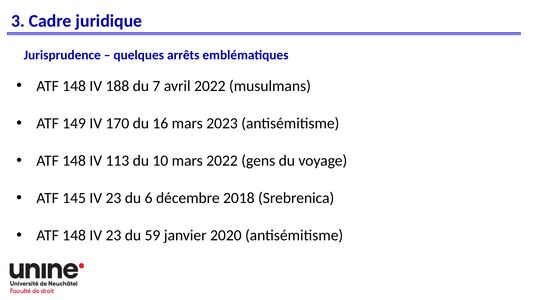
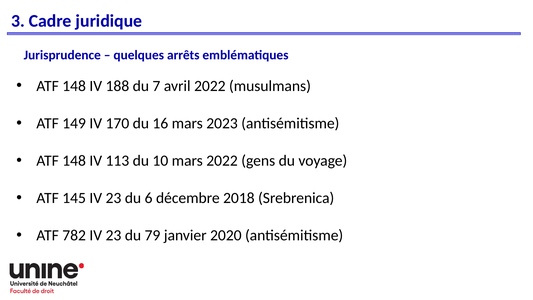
148: 148 -> 782 (74, 235)
59: 59 -> 79 (152, 235)
